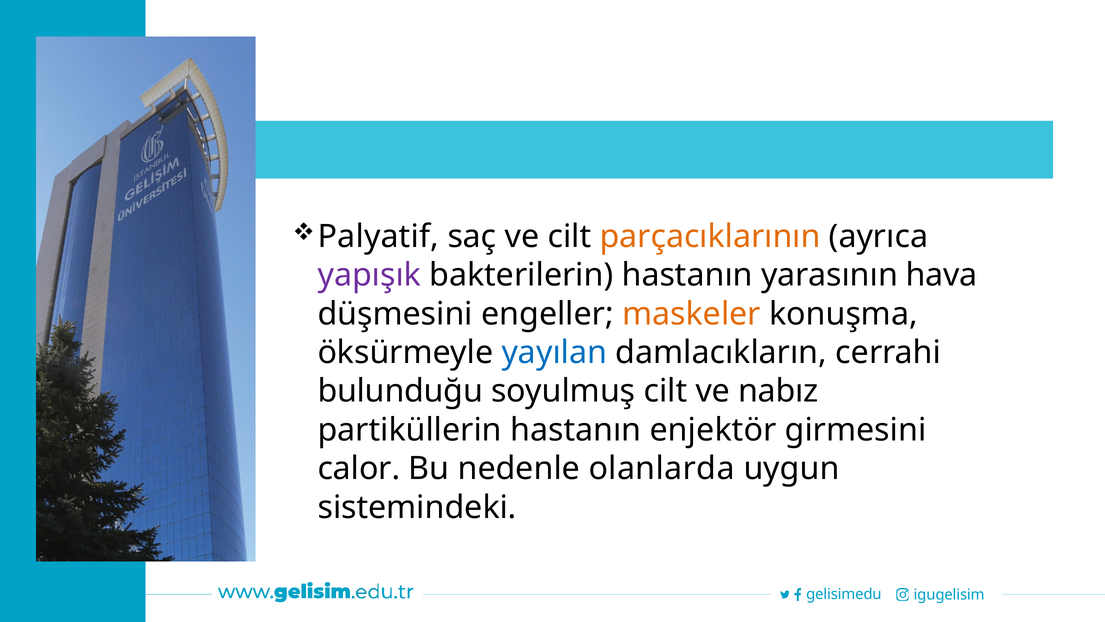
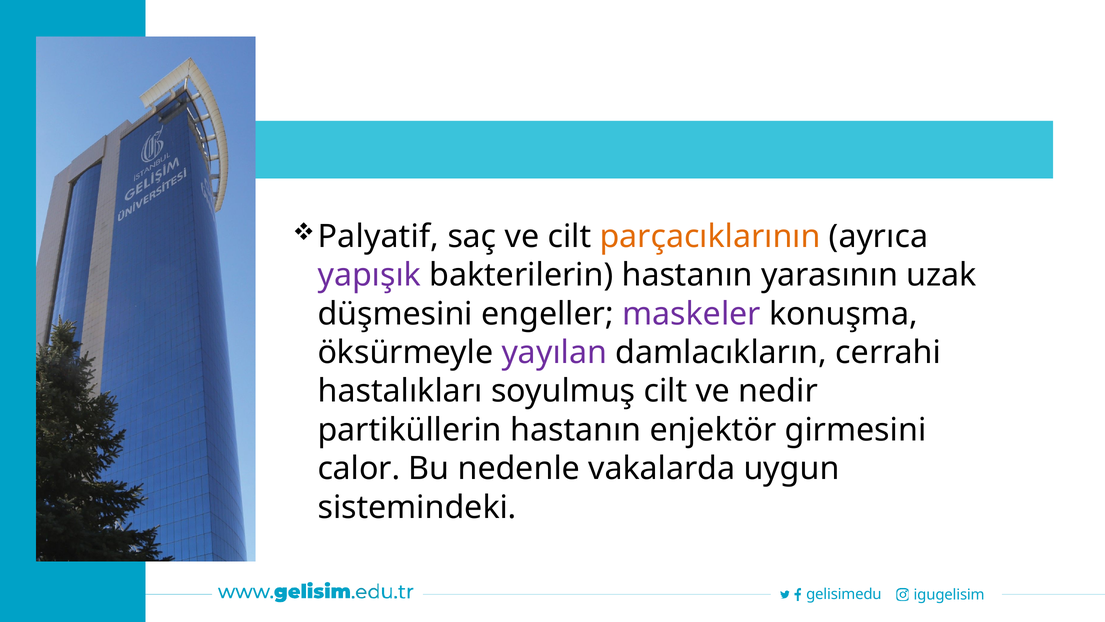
hava: hava -> uzak (941, 275)
maskeler colour: orange -> purple (691, 314)
yayılan colour: blue -> purple (554, 352)
bulunduğu: bulunduğu -> hastalıkları (400, 391)
nabız: nabız -> nedir (778, 391)
olanlarda: olanlarda -> vakalarda (662, 468)
